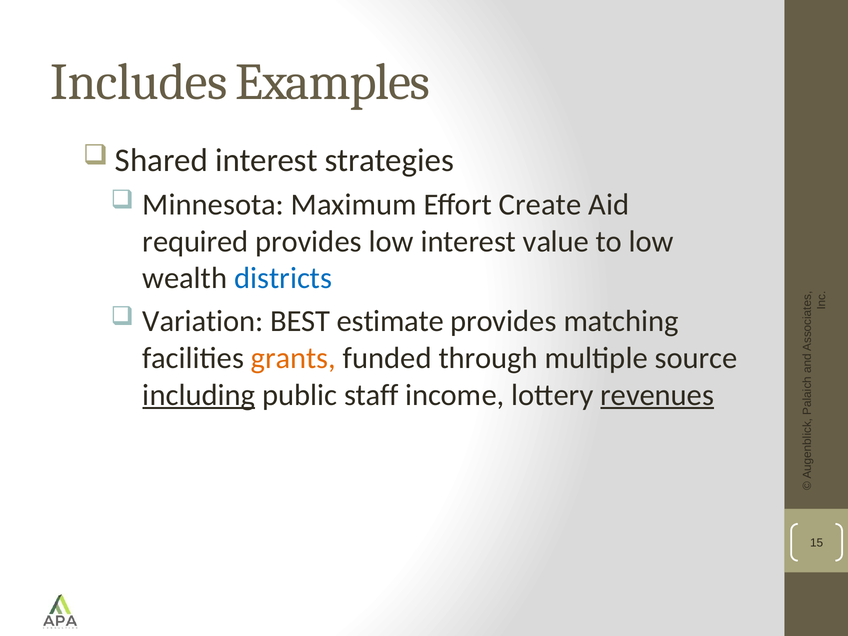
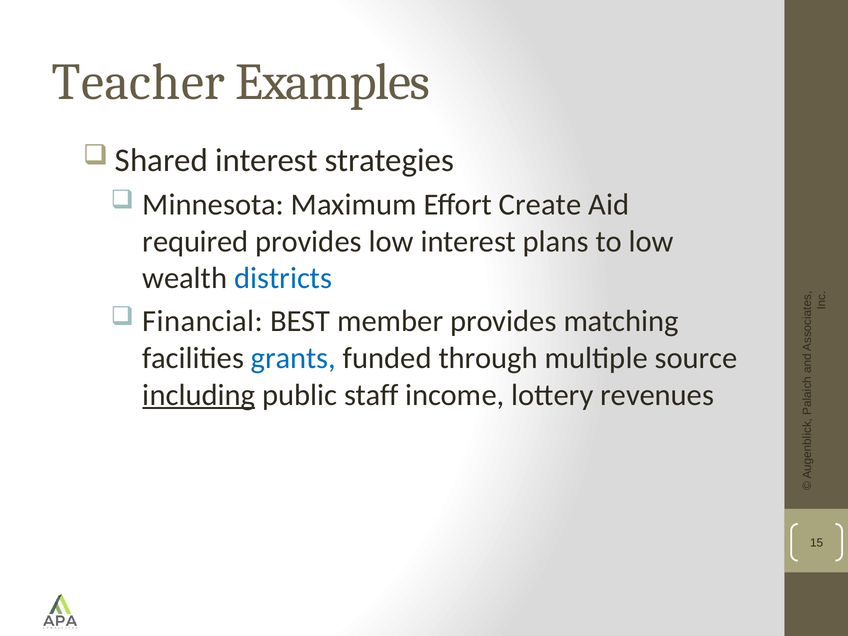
Includes: Includes -> Teacher (138, 82)
value: value -> plans (556, 242)
Variation: Variation -> Financial (203, 321)
estimate: estimate -> member (390, 321)
grants colour: orange -> blue (293, 358)
revenues underline: present -> none (657, 395)
